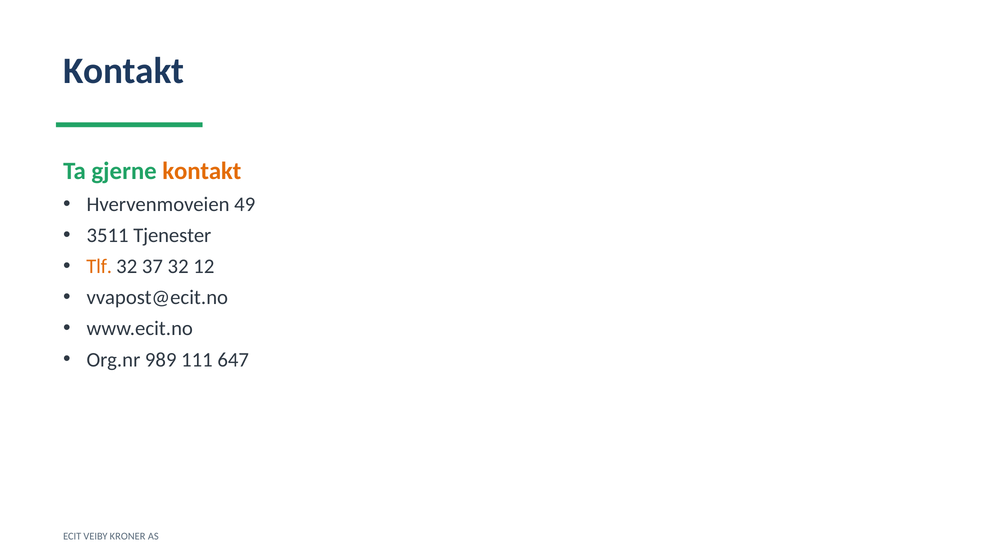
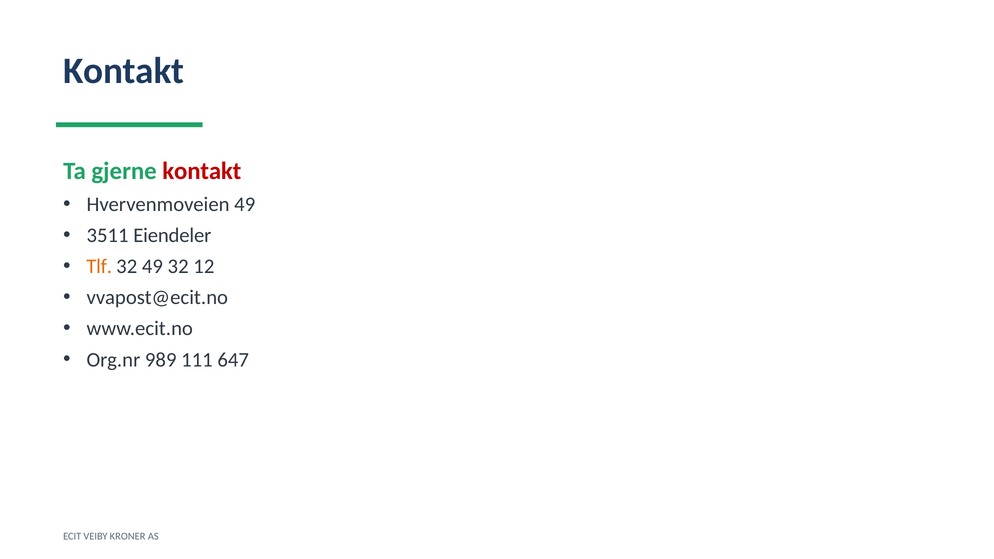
kontakt colour: orange -> red (202, 171)
Tjenester: Tjenester -> Eiendeler (172, 235)
32 37: 37 -> 49 (152, 267)
